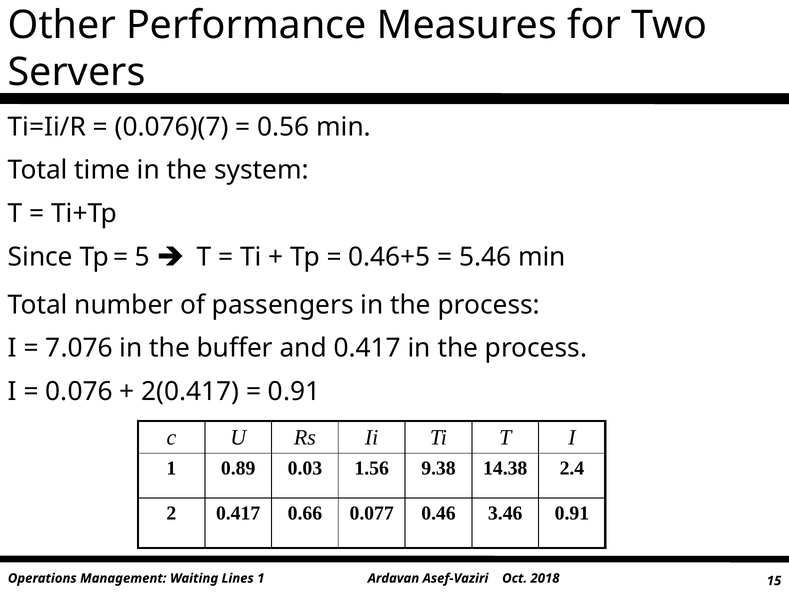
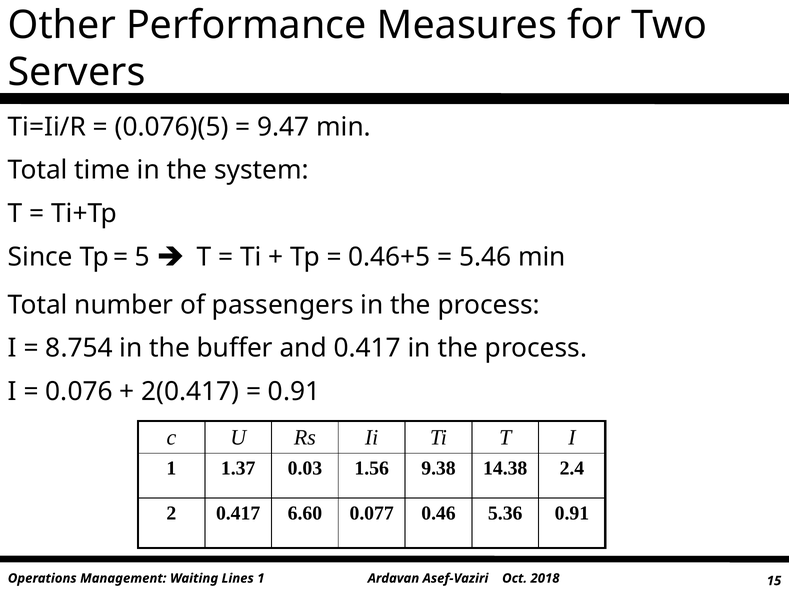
0.076)(7: 0.076)(7 -> 0.076)(5 (172, 127)
0.56: 0.56 -> 9.47 (283, 127)
7.076: 7.076 -> 8.754 (79, 348)
0.89: 0.89 -> 1.37 (238, 468)
0.66: 0.66 -> 6.60 (305, 513)
3.46: 3.46 -> 5.36 (505, 513)
